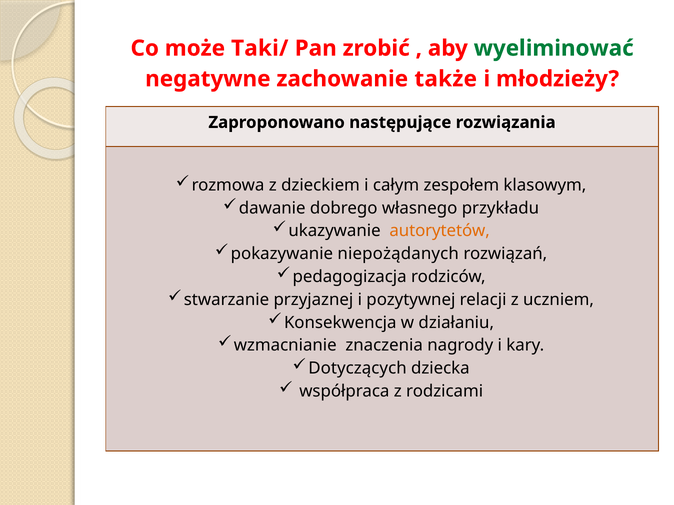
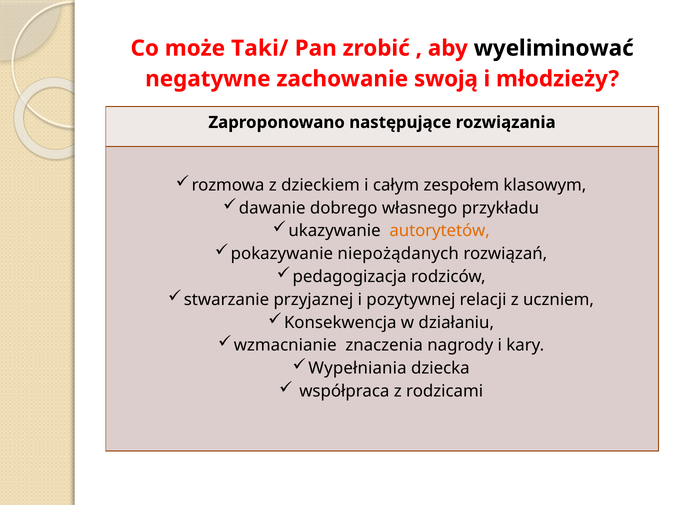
wyeliminować colour: green -> black (554, 48)
także: także -> swoją (446, 79)
Dotyczących: Dotyczących -> Wypełniania (357, 369)
